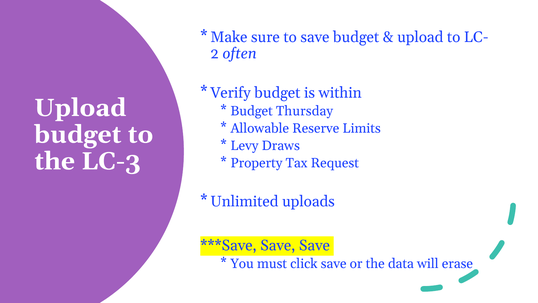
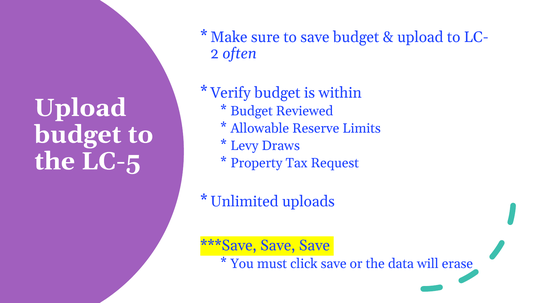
Thursday: Thursday -> Reviewed (305, 111)
LC-3: LC-3 -> LC-5 (111, 161)
